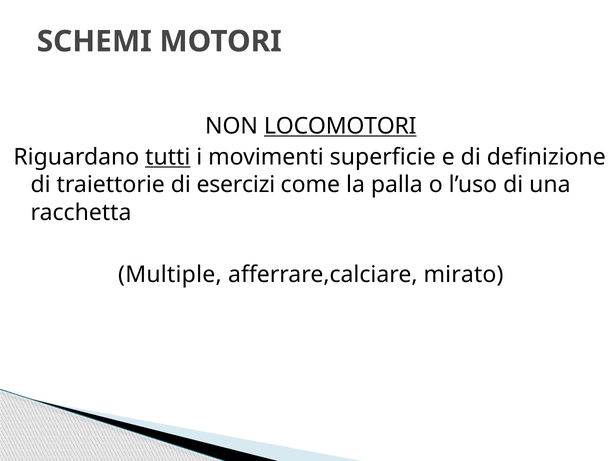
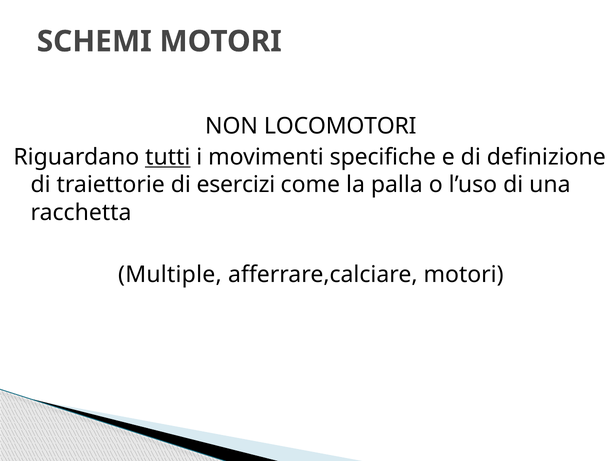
LOCOMOTORI underline: present -> none (340, 126)
superficie: superficie -> specifiche (383, 157)
afferrare,calciare mirato: mirato -> motori (464, 274)
